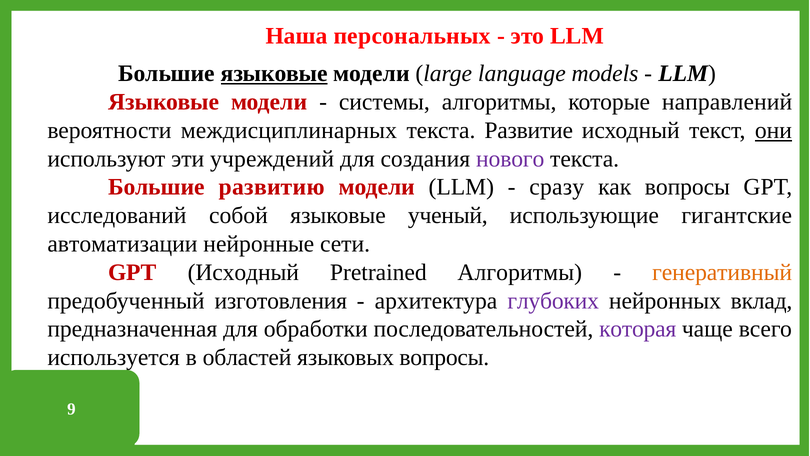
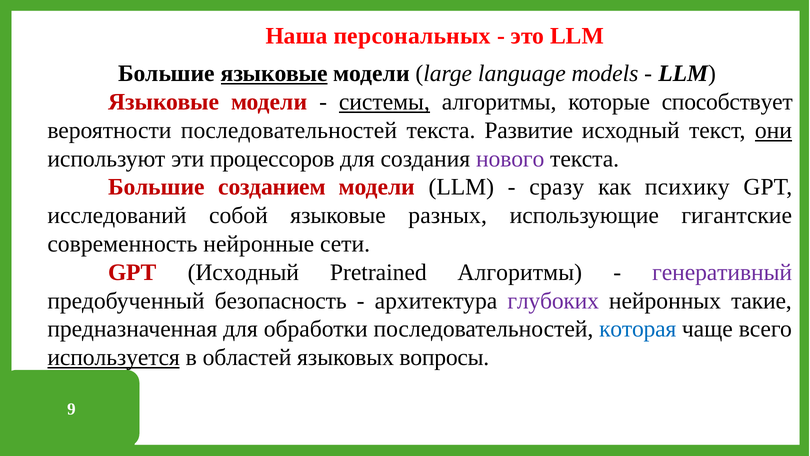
системы underline: none -> present (384, 102)
направлений: направлений -> способствует (727, 102)
вероятности междисциплинарных: междисциплинарных -> последовательностей (289, 130)
учреждений: учреждений -> процессоров (272, 159)
развитию: развитию -> созданием (272, 187)
как вопросы: вопросы -> психику (687, 187)
ученый: ученый -> разных (448, 215)
автоматизации: автоматизации -> современность (122, 244)
генеративный colour: orange -> purple (722, 272)
изготовления: изготовления -> безопасность (281, 300)
вклад: вклад -> такие (761, 300)
которая colour: purple -> blue (638, 329)
используется underline: none -> present (114, 357)
